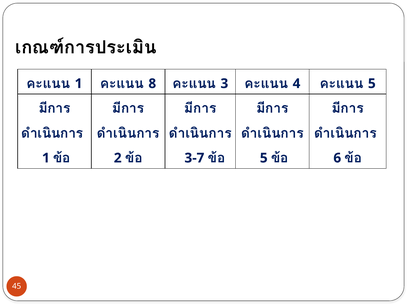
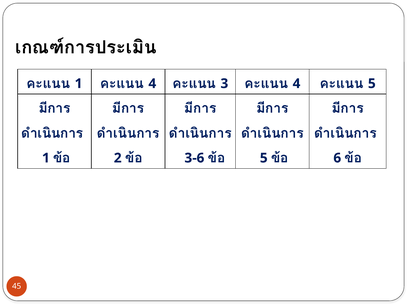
8: 8 -> 4 (152, 84)
3-7: 3-7 -> 3-6 (194, 158)
